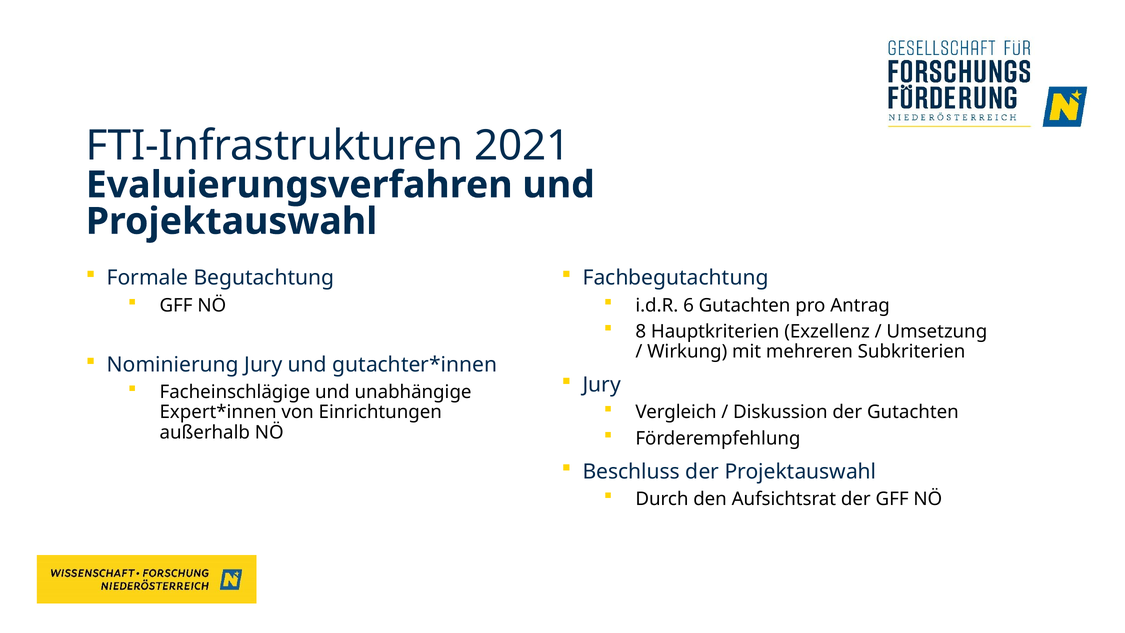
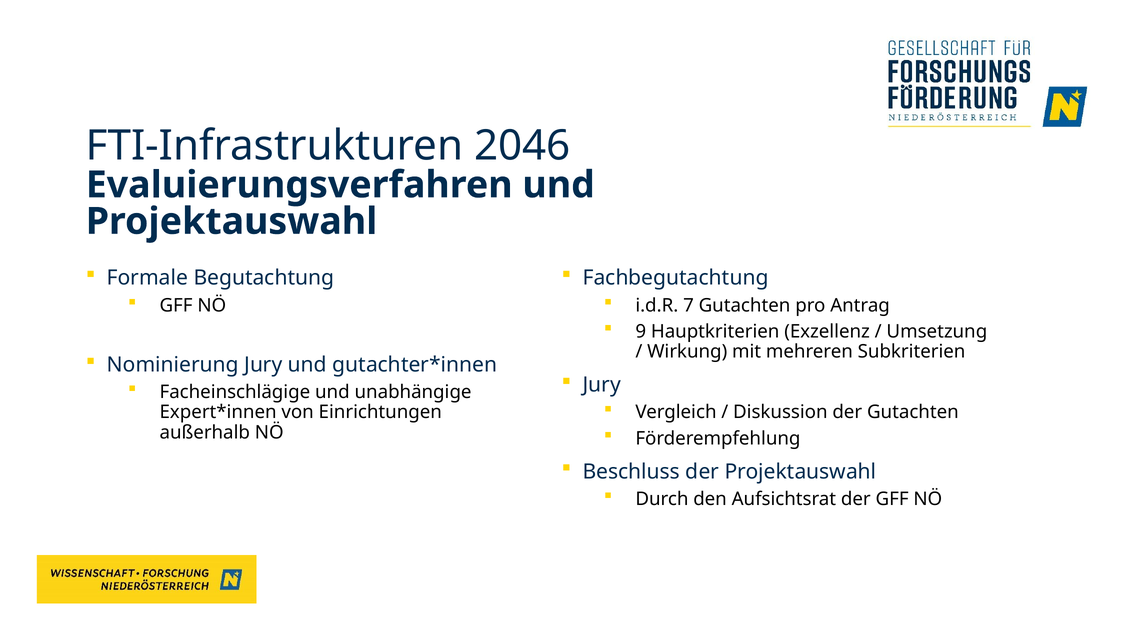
2021: 2021 -> 2046 (522, 146)
6: 6 -> 7 (689, 305)
8: 8 -> 9 (641, 331)
